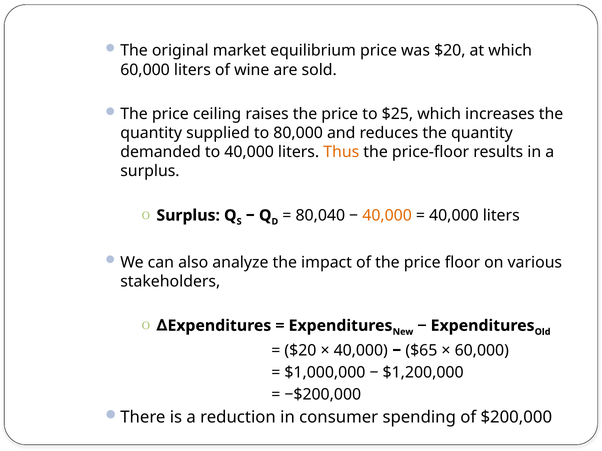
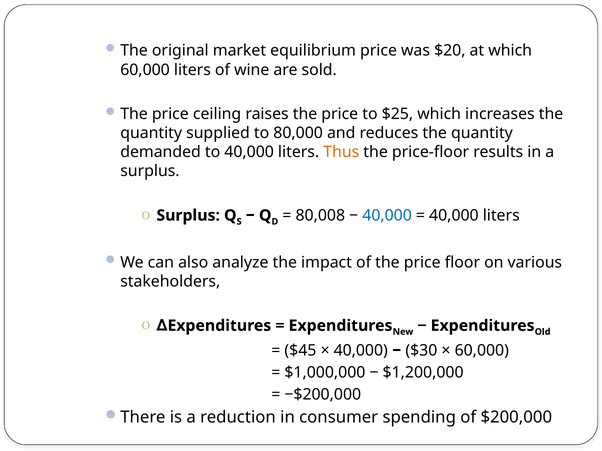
80,040: 80,040 -> 80,008 (320, 216)
40,000 colour: orange -> blue (387, 216)
$20: $20 -> $45 (300, 351)
$65: $65 -> $30 (421, 351)
